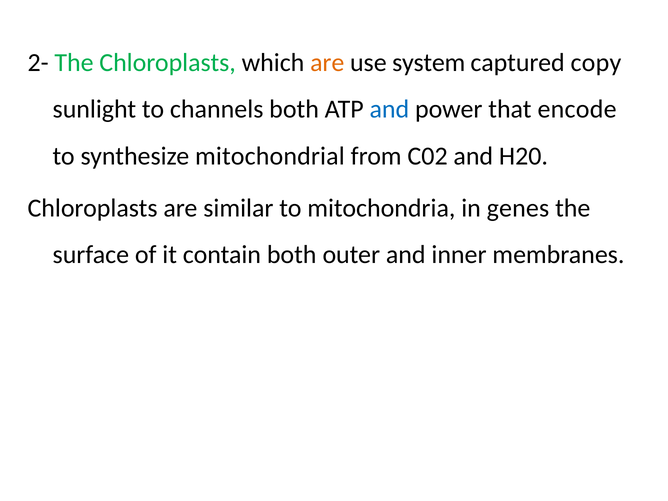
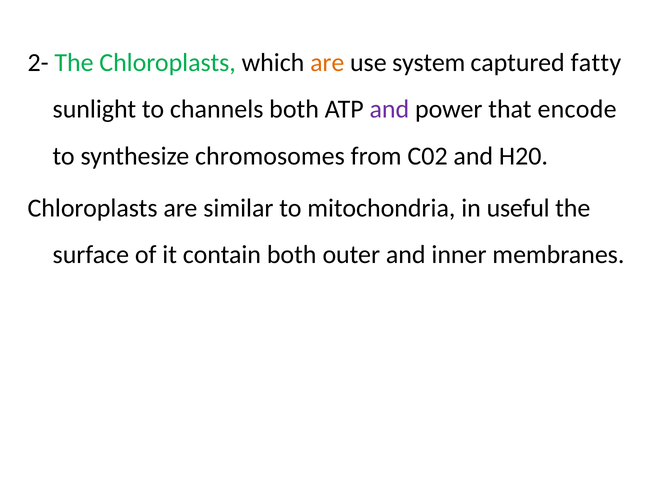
copy: copy -> fatty (596, 62)
and colour: blue -> purple (389, 109)
mitochondrial: mitochondrial -> chromosomes (270, 156)
genes: genes -> useful (518, 208)
